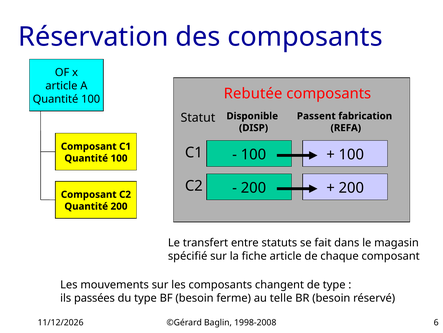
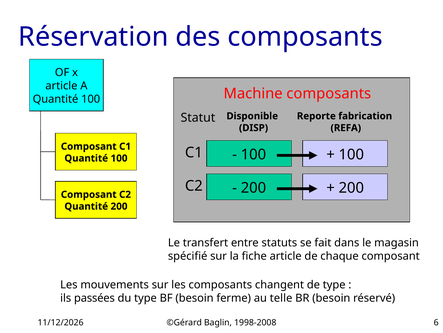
Rebutée: Rebutée -> Machine (253, 93)
Passent: Passent -> Reporte (316, 116)
